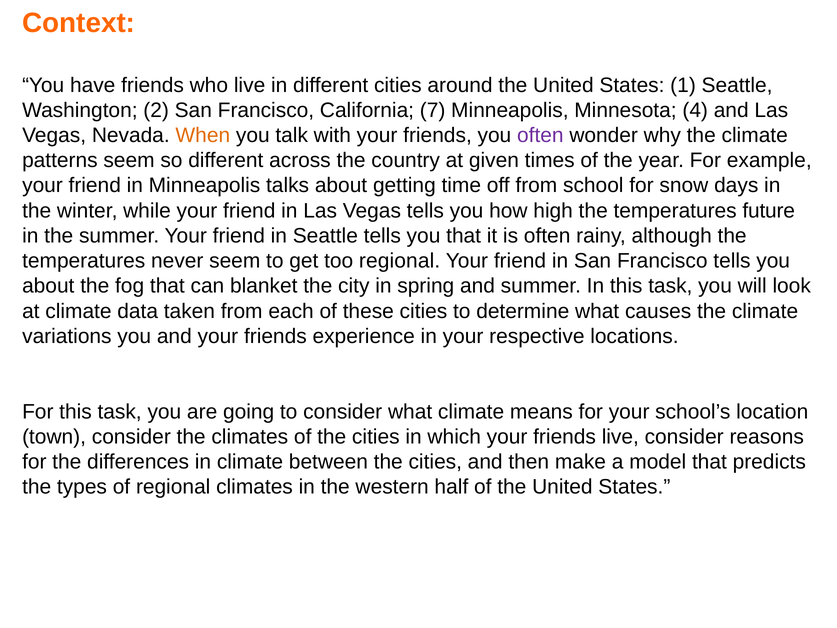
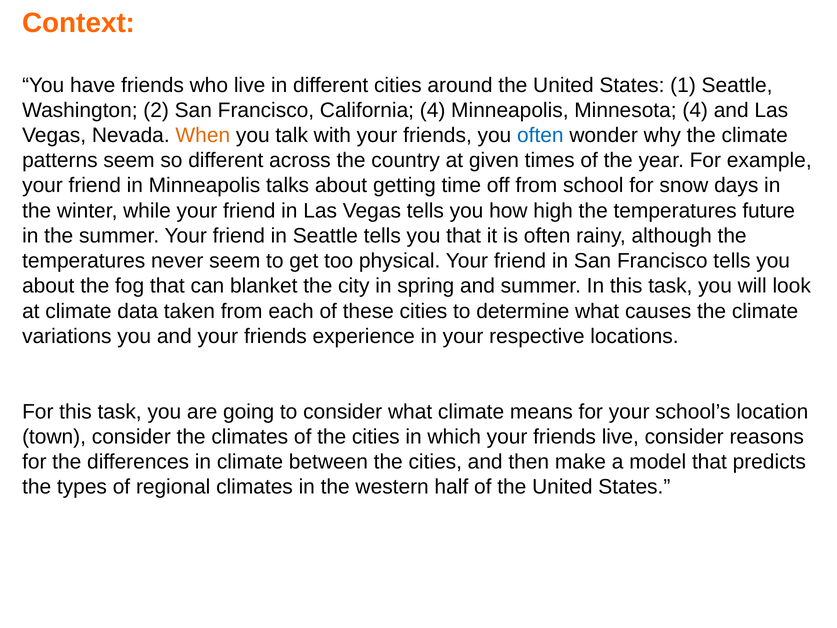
California 7: 7 -> 4 (433, 110)
often colour: purple -> blue (540, 135)
too regional: regional -> physical (400, 261)
